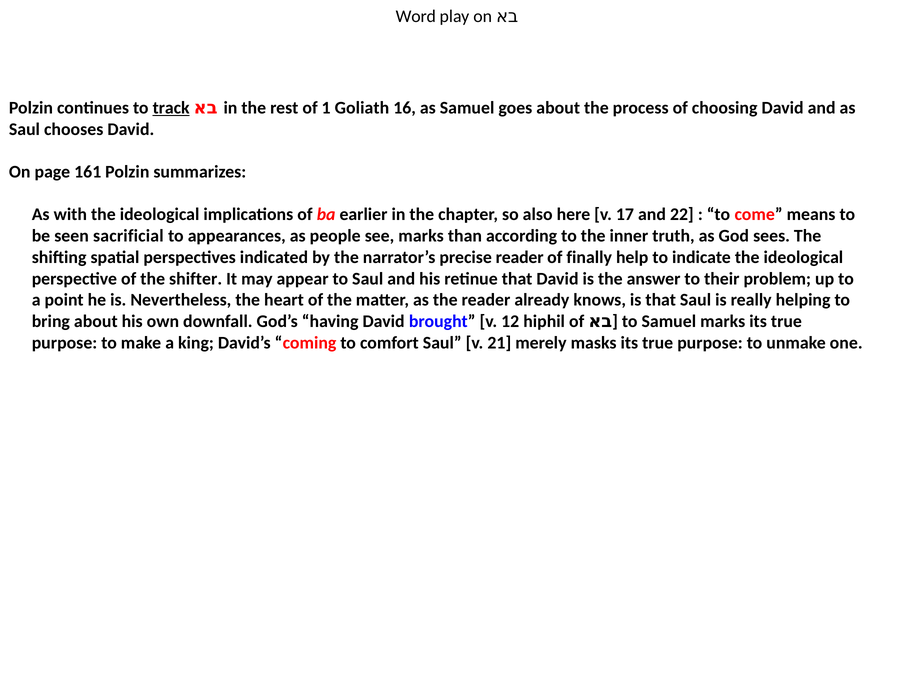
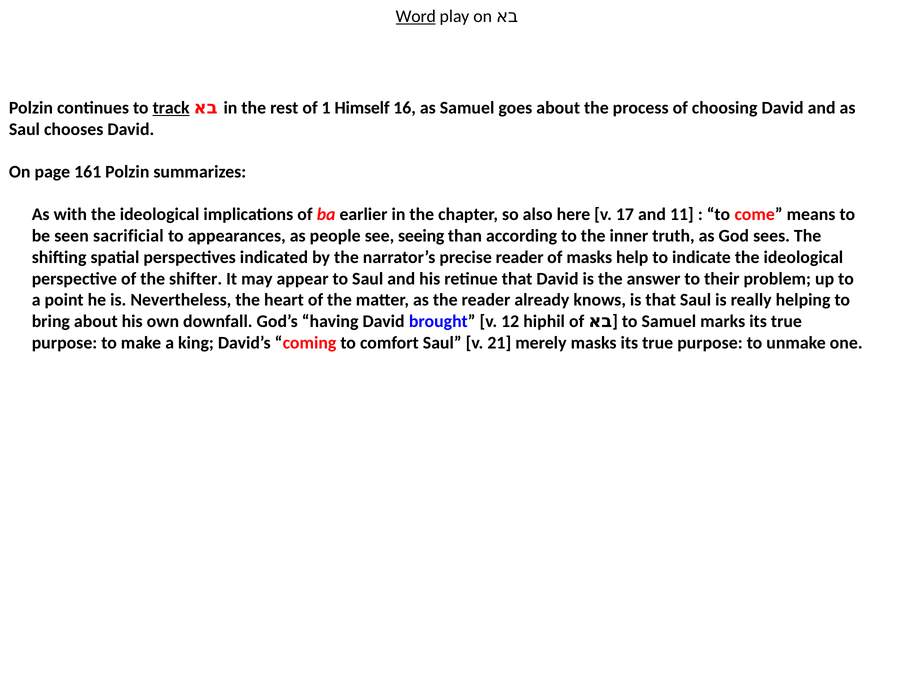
Word underline: none -> present (416, 16)
Goliath: Goliath -> Himself (362, 108)
22: 22 -> 11 (682, 214)
see marks: marks -> seeing (421, 236)
of finally: finally -> masks (589, 257)
